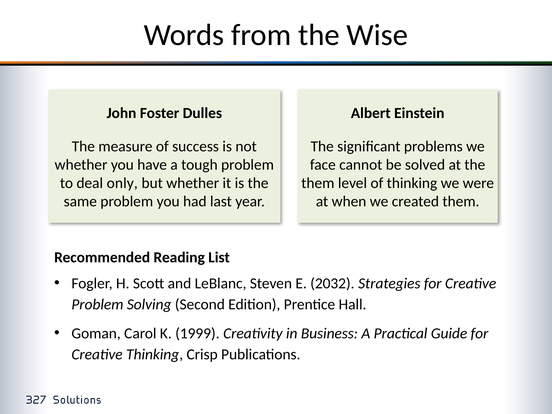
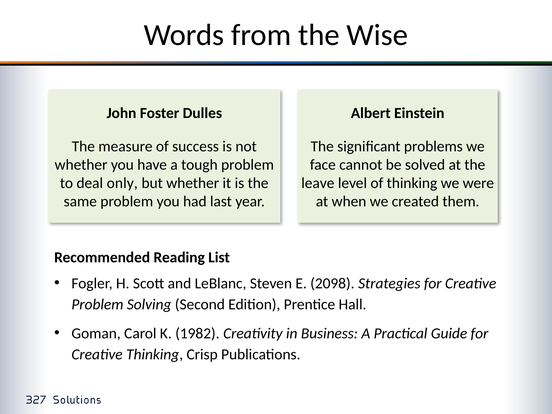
them: them -> leave (318, 183)
2032: 2032 -> 2098 (332, 283)
1999: 1999 -> 1982 (197, 333)
